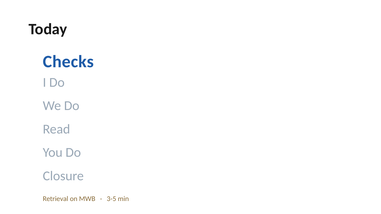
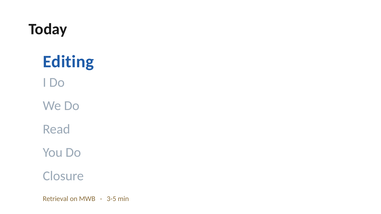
Checks: Checks -> Editing (68, 62)
